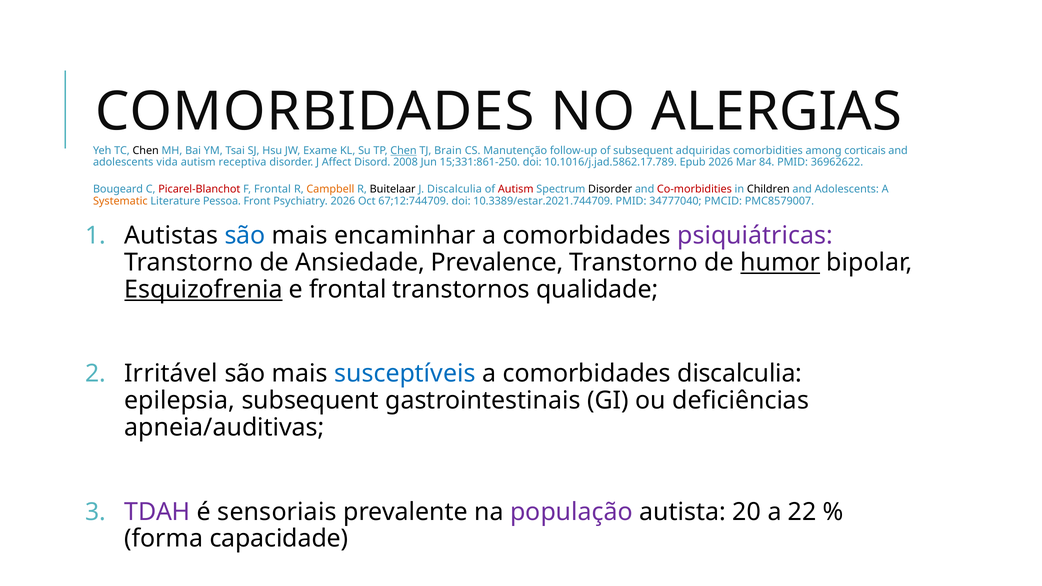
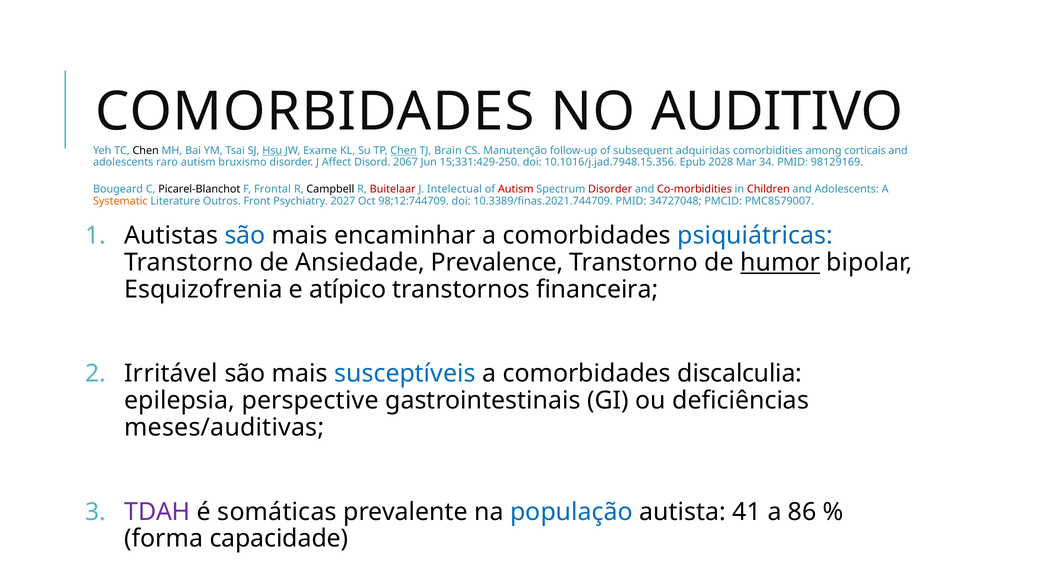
ALERGIAS: ALERGIAS -> AUDITIVO (777, 112)
Hsu underline: none -> present (272, 151)
vida: vida -> raro (167, 162)
receptiva: receptiva -> bruxismo (243, 162)
2008: 2008 -> 2067 (406, 162)
15;331:861-250: 15;331:861-250 -> 15;331:429-250 (480, 162)
10.1016/j.jad.5862.17.789: 10.1016/j.jad.5862.17.789 -> 10.1016/j.jad.7948.15.356 (611, 162)
Epub 2026: 2026 -> 2028 (721, 162)
84: 84 -> 34 (767, 162)
36962622: 36962622 -> 98129169 (837, 162)
Picarel-Blanchot colour: red -> black (199, 189)
Campbell colour: orange -> black (330, 189)
Buitelaar colour: black -> red (393, 189)
J Discalculia: Discalculia -> Intelectual (454, 189)
Disorder colour: black -> red (610, 189)
Children colour: black -> red (768, 189)
Pessoa: Pessoa -> Outros (222, 201)
Psychiatry 2026: 2026 -> 2027 (343, 201)
67;12:744709: 67;12:744709 -> 98;12:744709 (414, 201)
10.3389/estar.2021.744709: 10.3389/estar.2021.744709 -> 10.3389/finas.2021.744709 (543, 201)
34777040: 34777040 -> 34727048 (675, 201)
psiquiátricas colour: purple -> blue (755, 236)
Esquizofrenia underline: present -> none (203, 289)
e frontal: frontal -> atípico (348, 289)
qualidade: qualidade -> financeira (597, 289)
epilepsia subsequent: subsequent -> perspective (310, 401)
apneia/auditivas: apneia/auditivas -> meses/auditivas (224, 428)
sensoriais: sensoriais -> somáticas (277, 512)
população colour: purple -> blue (572, 512)
20: 20 -> 41 (747, 512)
22: 22 -> 86 (802, 512)
